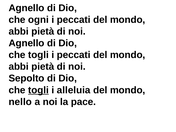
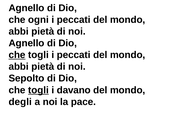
che underline: none -> present (17, 55)
alleluia: alleluia -> davano (74, 90)
nello: nello -> degli (20, 102)
